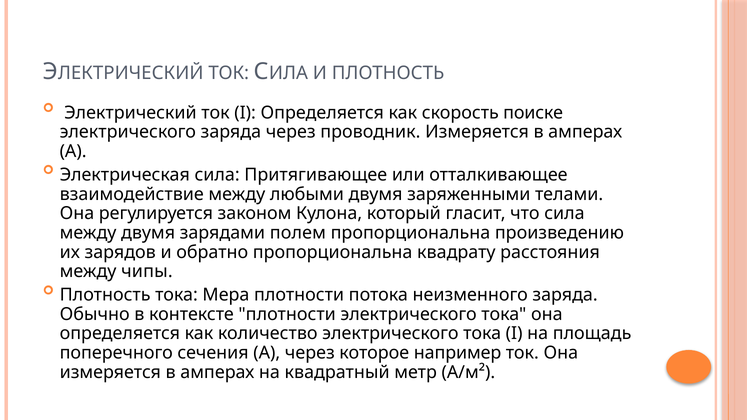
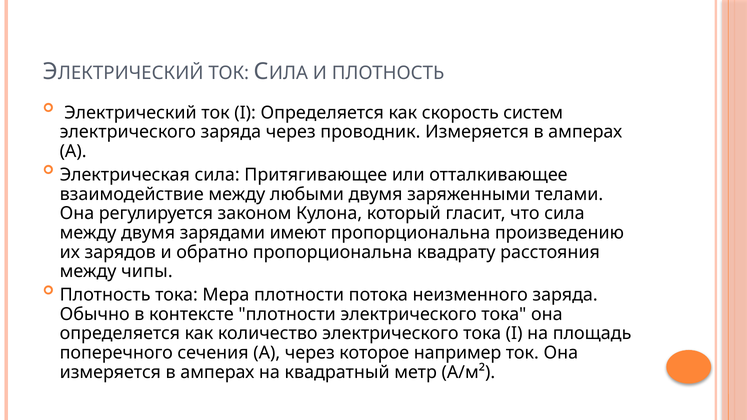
поиске: поиске -> систем (533, 113)
полем: полем -> имеют (298, 233)
